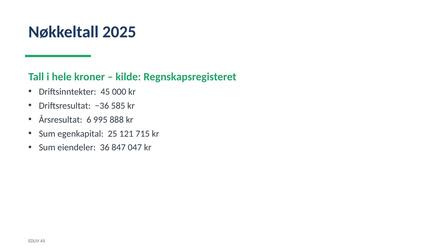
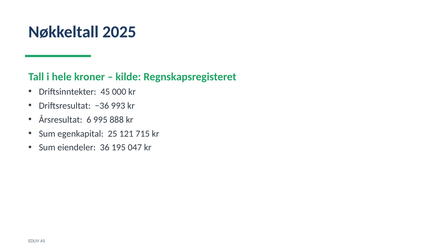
585: 585 -> 993 (118, 106)
847: 847 -> 195 (119, 147)
